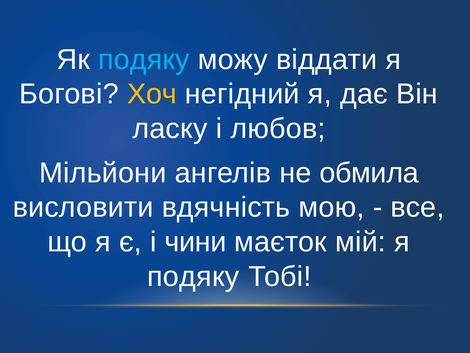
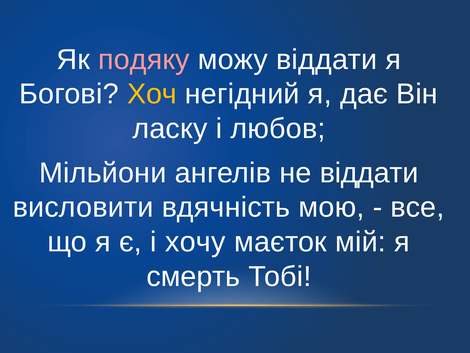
подяку colour: light blue -> pink (144, 59)
не обмила: обмила -> віддати (369, 173)
чини: чини -> хочу (195, 242)
подяку: подяку -> смерть (193, 276)
